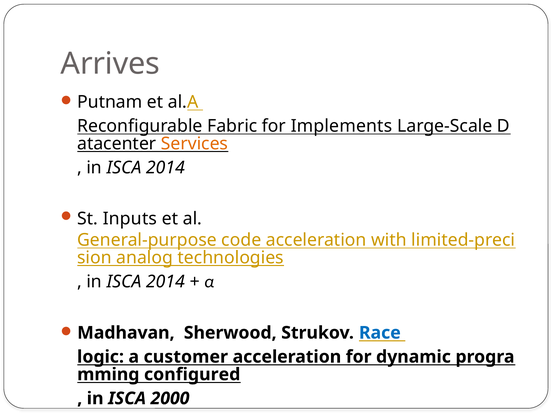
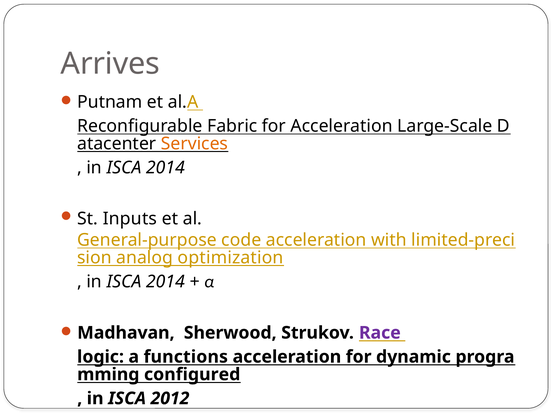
for Implements: Implements -> Acceleration (342, 126)
technologies: technologies -> optimization (231, 258)
Race colour: blue -> purple (380, 333)
customer: customer -> functions (186, 357)
2000: 2000 -> 2012 (170, 398)
